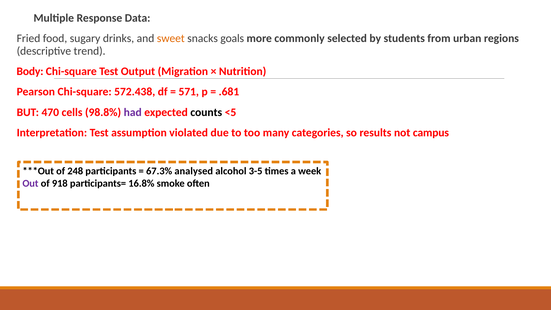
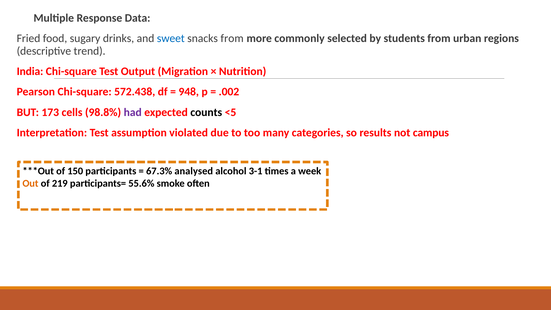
sweet colour: orange -> blue (171, 39)
snacks goals: goals -> from (232, 39)
Body: Body -> India (30, 71)
571: 571 -> 948 (189, 92)
.681: .681 -> .002 (229, 92)
470: 470 -> 173 (50, 112)
248: 248 -> 150 (75, 171)
3-5: 3-5 -> 3-1 (256, 171)
Out colour: purple -> orange (30, 183)
918: 918 -> 219 (60, 183)
16.8%: 16.8% -> 55.6% (141, 183)
